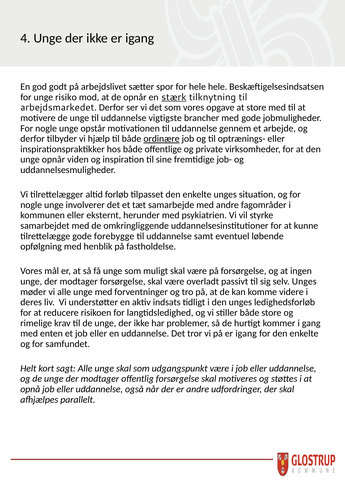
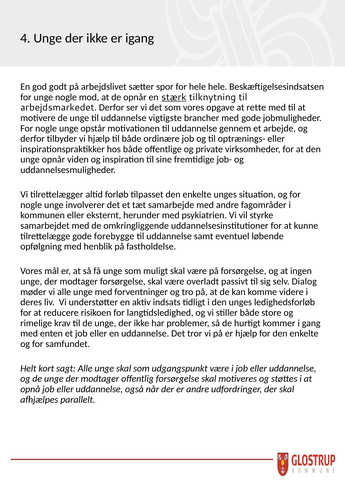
unge risiko: risiko -> nogle (66, 97)
at store: store -> rette (256, 108)
ordinære underline: present -> none (162, 139)
selv Unges: Unges -> Dialog (304, 282)
på er igang: igang -> hjælp (246, 334)
